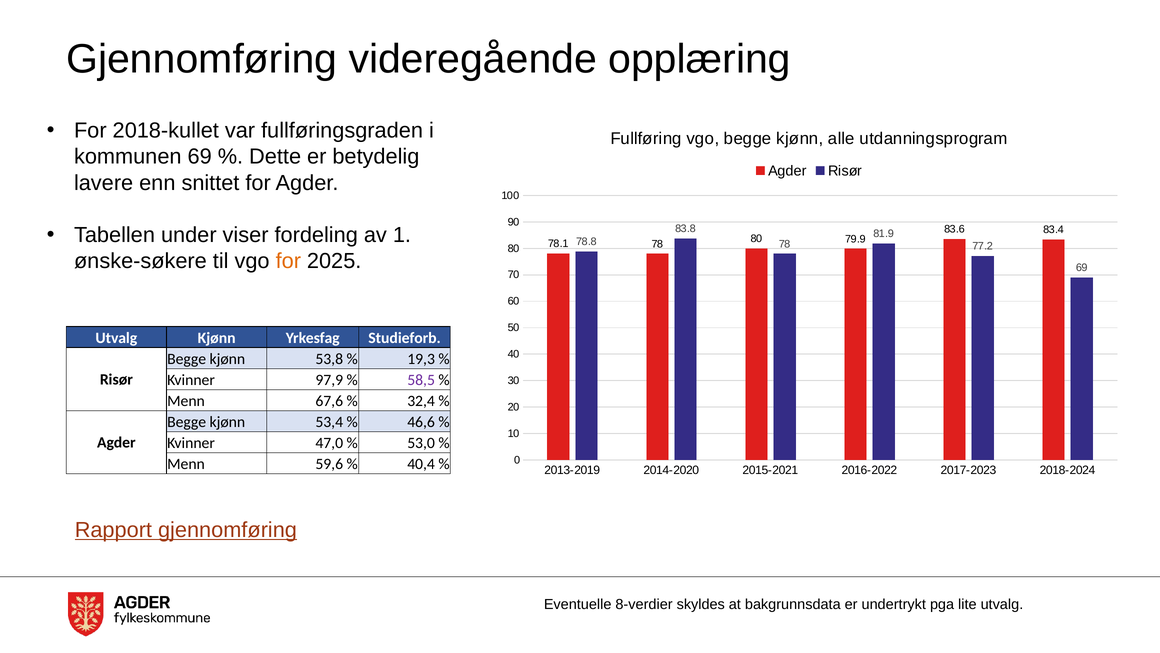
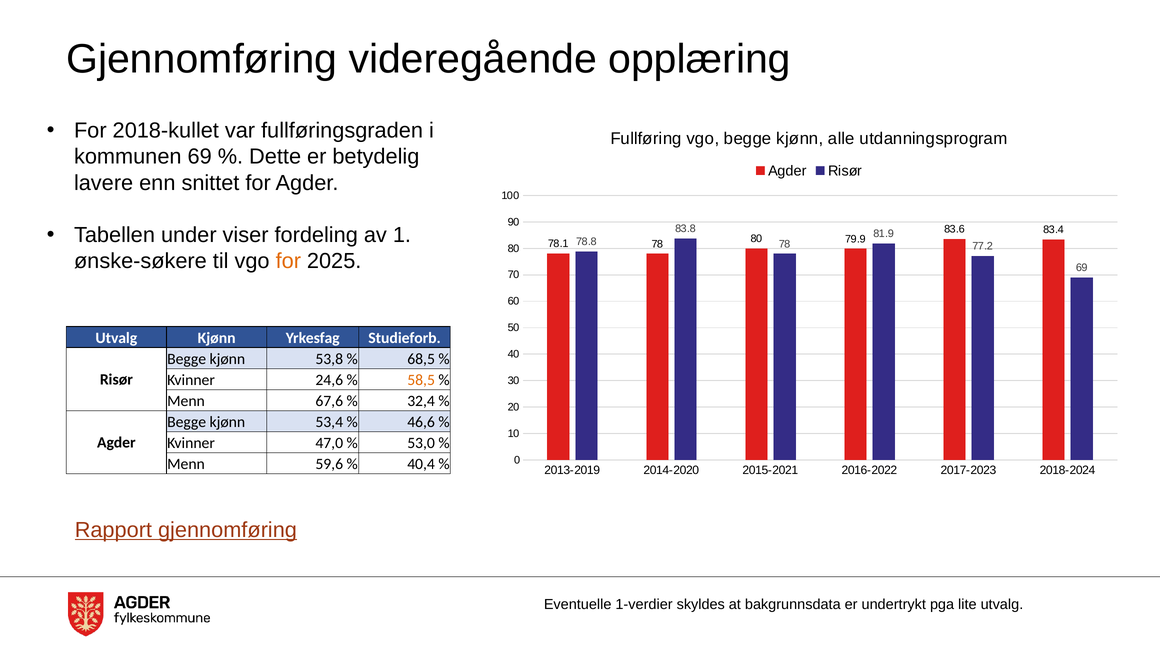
19,3: 19,3 -> 68,5 (421, 359)
97,9: 97,9 -> 24,6 (329, 380)
58,5 colour: purple -> orange (421, 380)
8-verdier: 8-verdier -> 1-verdier (644, 604)
